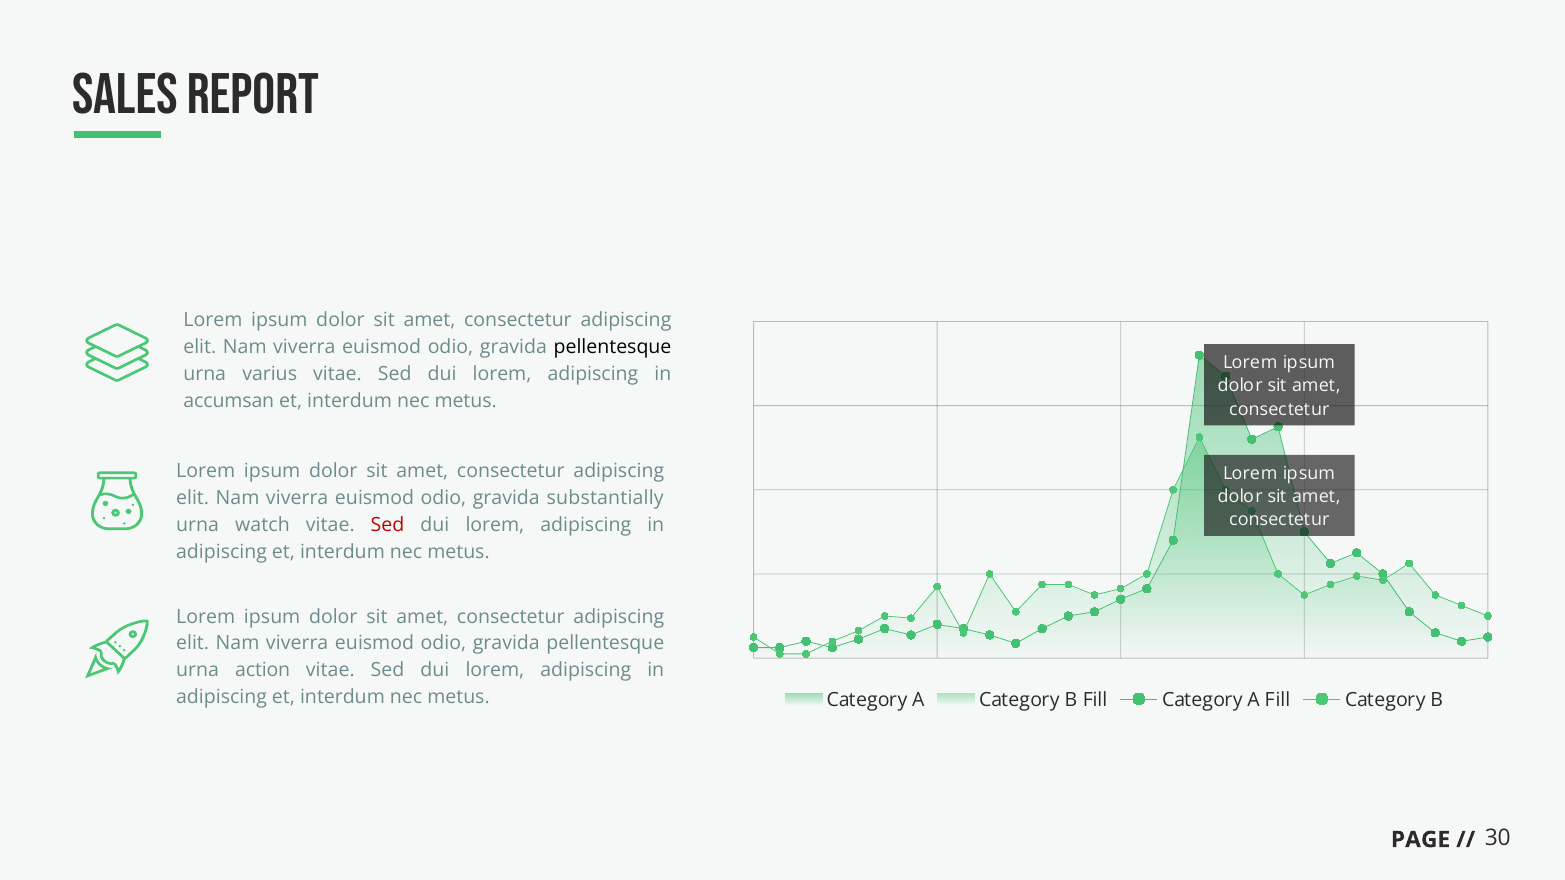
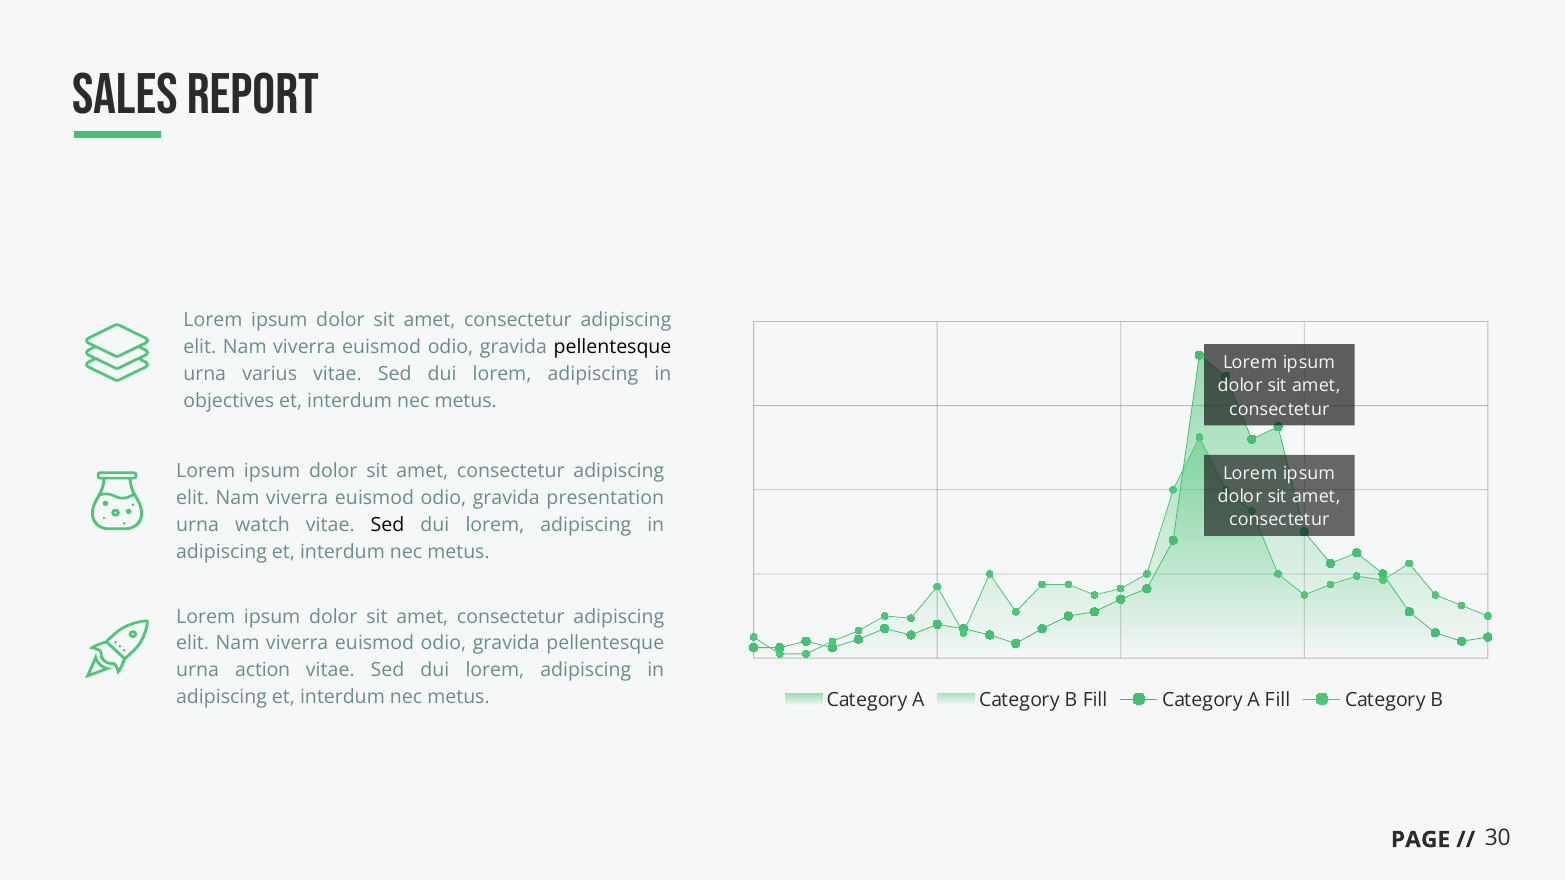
accumsan: accumsan -> objectives (229, 401)
substantially: substantially -> presentation (605, 498)
Sed colour: red -> black (388, 525)
